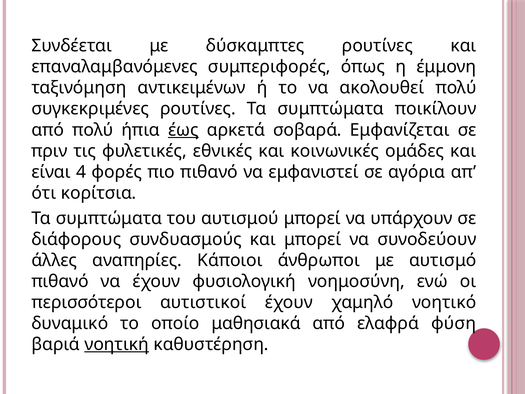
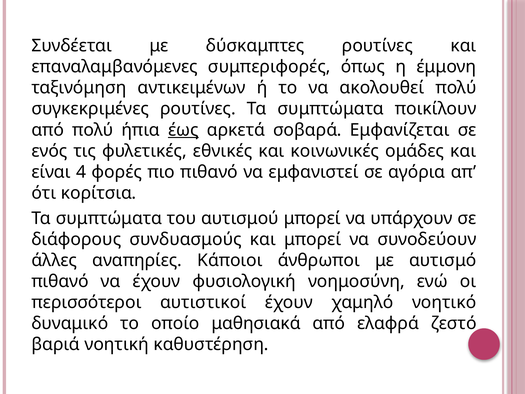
πριν: πριν -> ενός (49, 151)
φύση: φύση -> ζεστό (454, 323)
νοητική underline: present -> none (117, 344)
